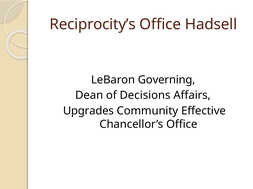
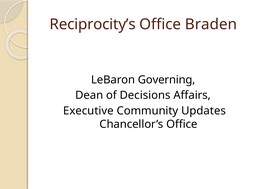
Hadsell: Hadsell -> Braden (211, 24)
Upgrades: Upgrades -> Executive (88, 111)
Effective: Effective -> Updates (204, 111)
